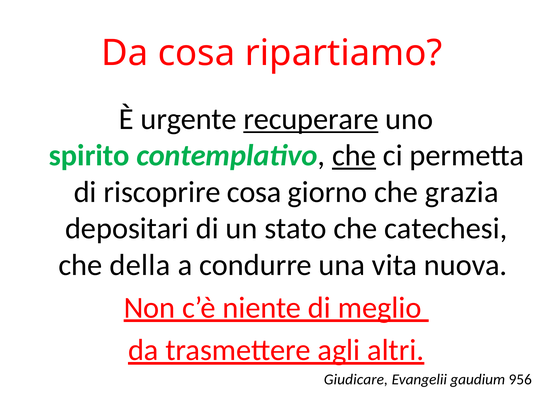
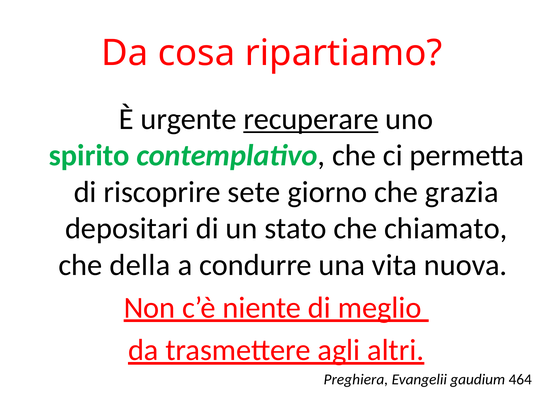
che underline: present -> none (354, 156)
riscoprire cosa: cosa -> sete (254, 192)
catechesi: catechesi -> chiamato (446, 229)
Giudicare: Giudicare -> Preghiera (356, 380)
956: 956 -> 464 (520, 380)
